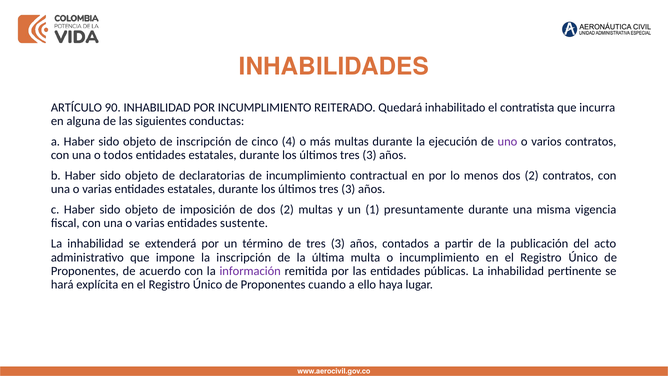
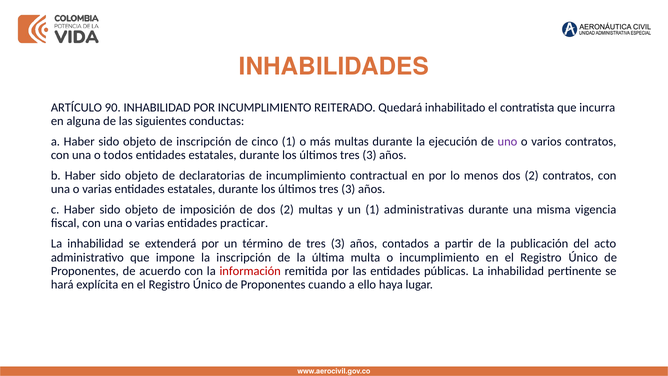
cinco 4: 4 -> 1 (289, 142)
presuntamente: presuntamente -> administrativas (424, 210)
sustente: sustente -> practicar (244, 223)
información colour: purple -> red (250, 271)
